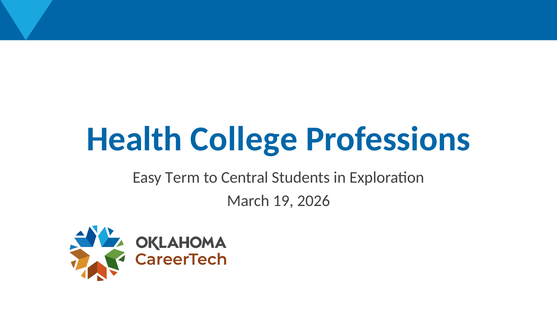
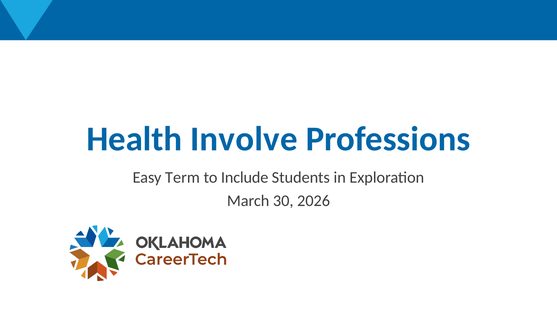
College: College -> Involve (244, 139)
Central: Central -> Include (245, 178)
19: 19 -> 30 (283, 201)
